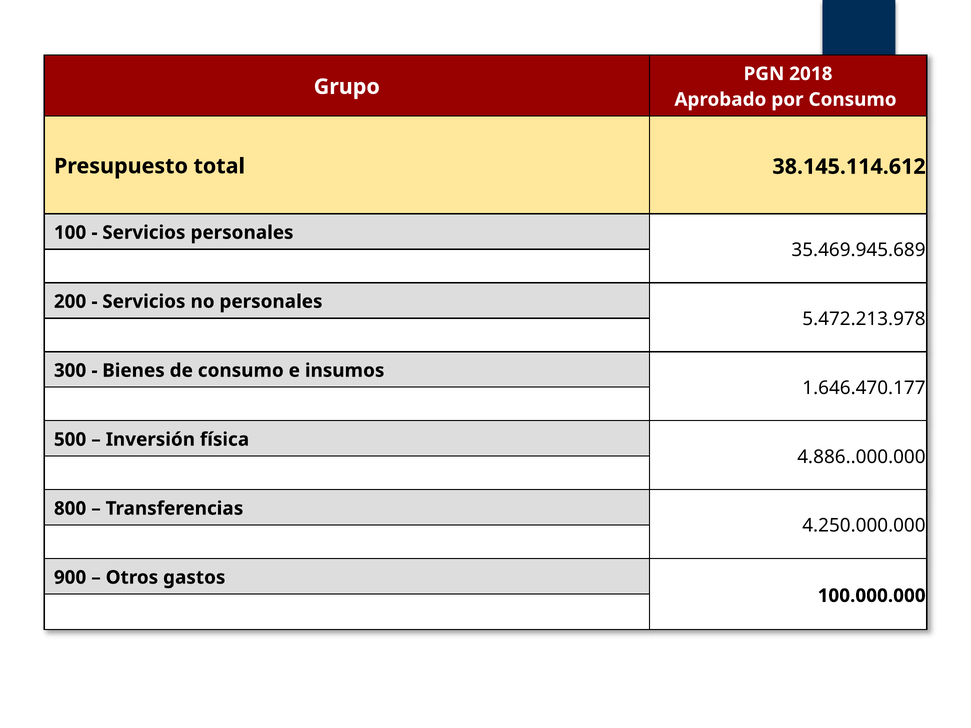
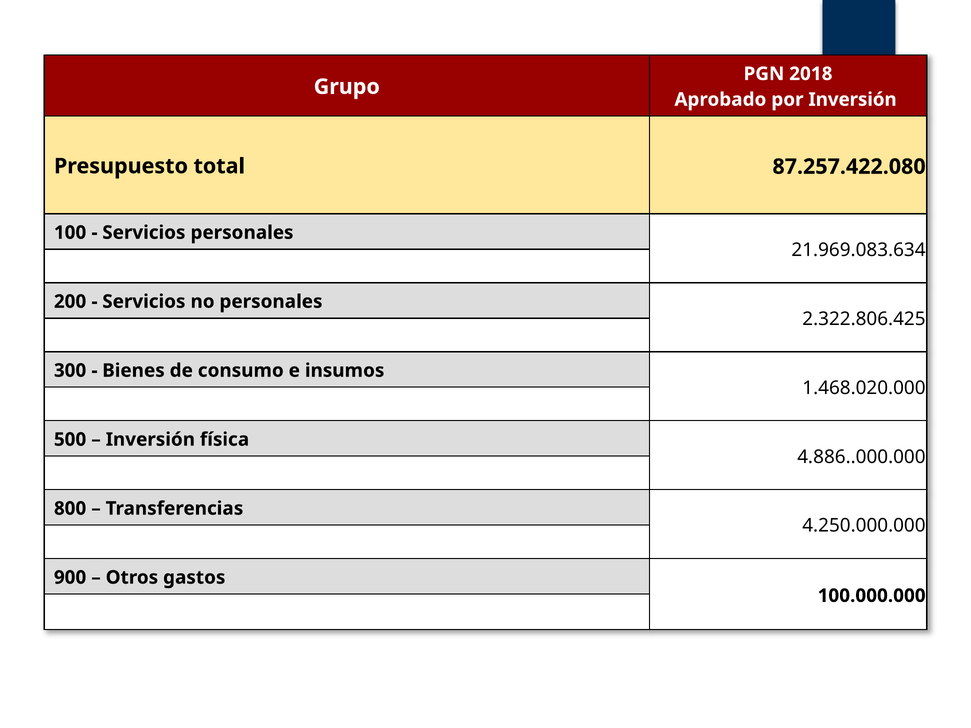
por Consumo: Consumo -> Inversión (853, 100)
38.145.114.612: 38.145.114.612 -> 87.257.422.080 (849, 167)
35.469.945.689: 35.469.945.689 -> 21.969.083.634 (859, 250)
5.472.213.978: 5.472.213.978 -> 2.322.806.425 (864, 319)
1.646.470.177: 1.646.470.177 -> 1.468.020.000 (864, 388)
